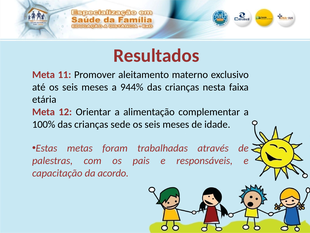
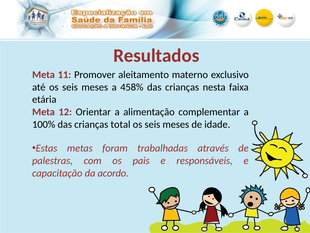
944%: 944% -> 458% (132, 87)
sede: sede -> total (121, 124)
